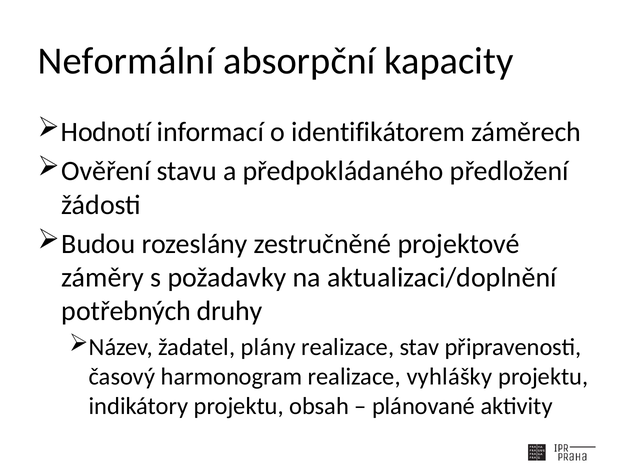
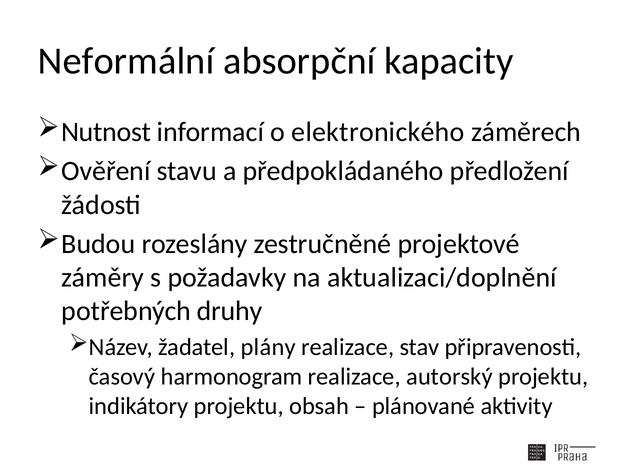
Hodnotí: Hodnotí -> Nutnost (106, 132)
identifikátorem: identifikátorem -> elektronického (378, 132)
vyhlášky: vyhlášky -> autorský (449, 376)
